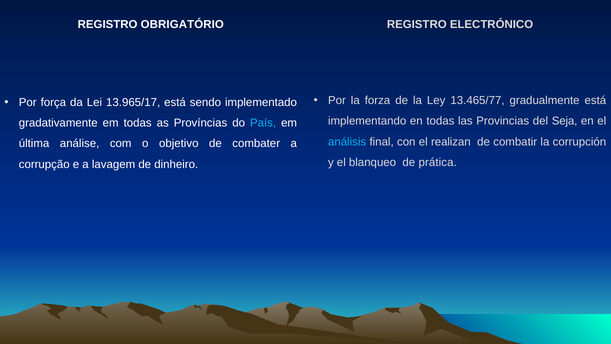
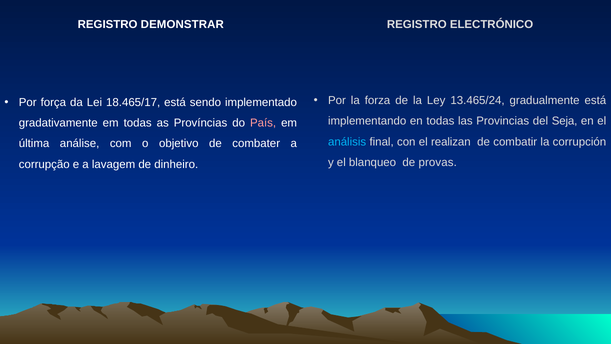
OBRIGATÓRIO: OBRIGATÓRIO -> DEMONSTRAR (182, 24)
13.465/77: 13.465/77 -> 13.465/24 (478, 100)
13.965/17: 13.965/17 -> 18.465/17 (133, 102)
País colour: light blue -> pink (263, 123)
prática: prática -> provas (438, 162)
